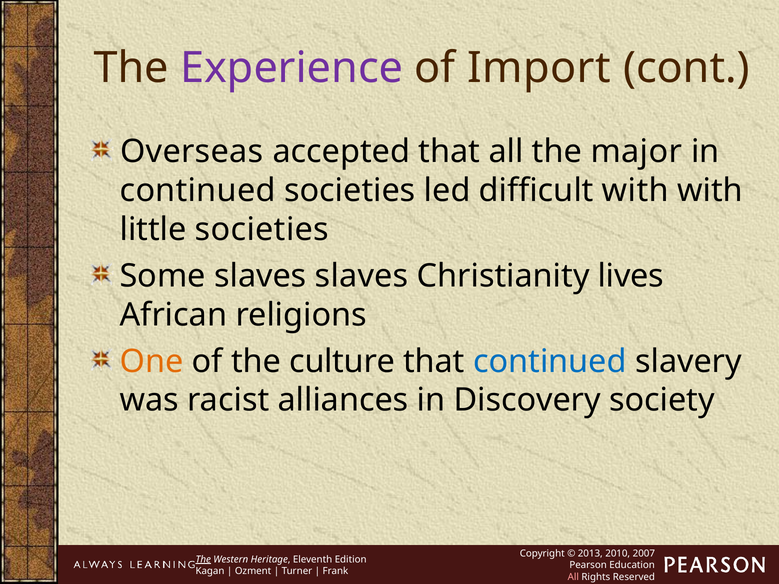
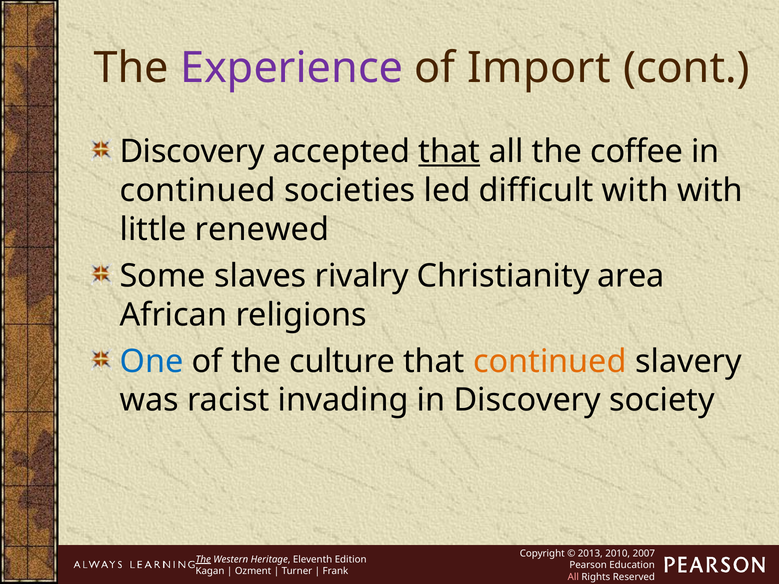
Overseas: Overseas -> Discovery (192, 152)
that underline: none -> present (449, 152)
major: major -> coffee (637, 152)
little societies: societies -> renewed (262, 229)
slaves slaves: slaves -> rivalry (362, 276)
lives: lives -> area (631, 276)
One colour: orange -> blue (152, 361)
continued colour: blue -> orange (550, 361)
alliances: alliances -> invading (343, 400)
